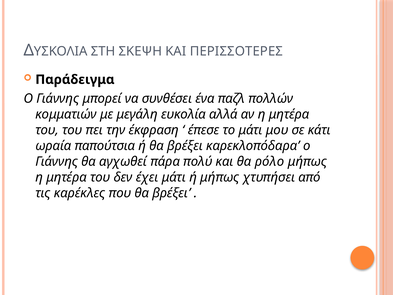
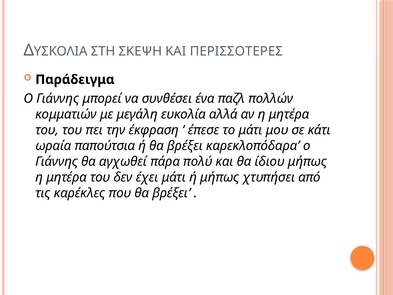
ρόλο: ρόλο -> ίδιου (270, 161)
